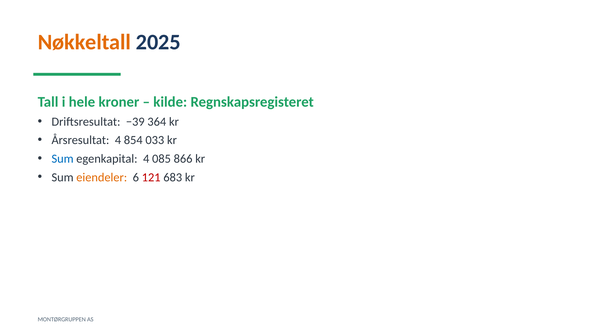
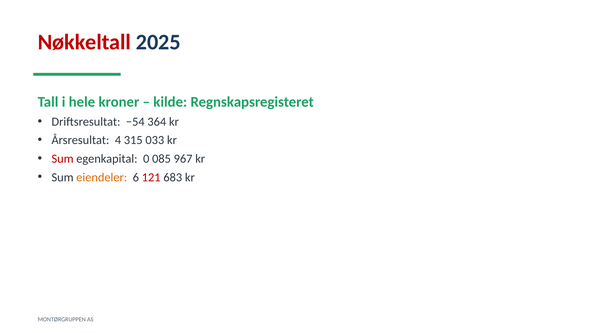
Nøkkeltall colour: orange -> red (84, 42)
−39: −39 -> −54 (135, 122)
854: 854 -> 315 (133, 140)
Sum colour: blue -> red (63, 159)
egenkapital 4: 4 -> 0 (146, 159)
866: 866 -> 967 (183, 159)
